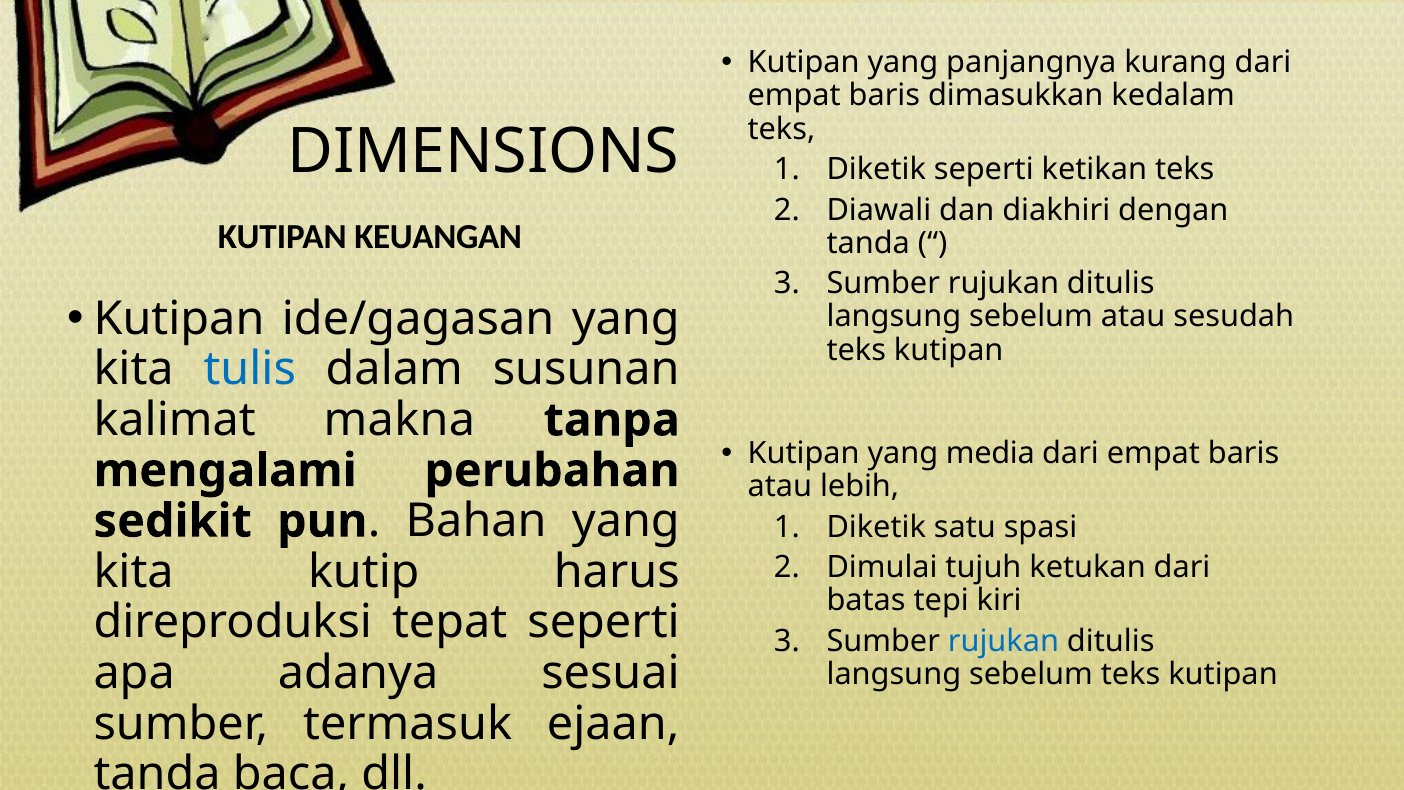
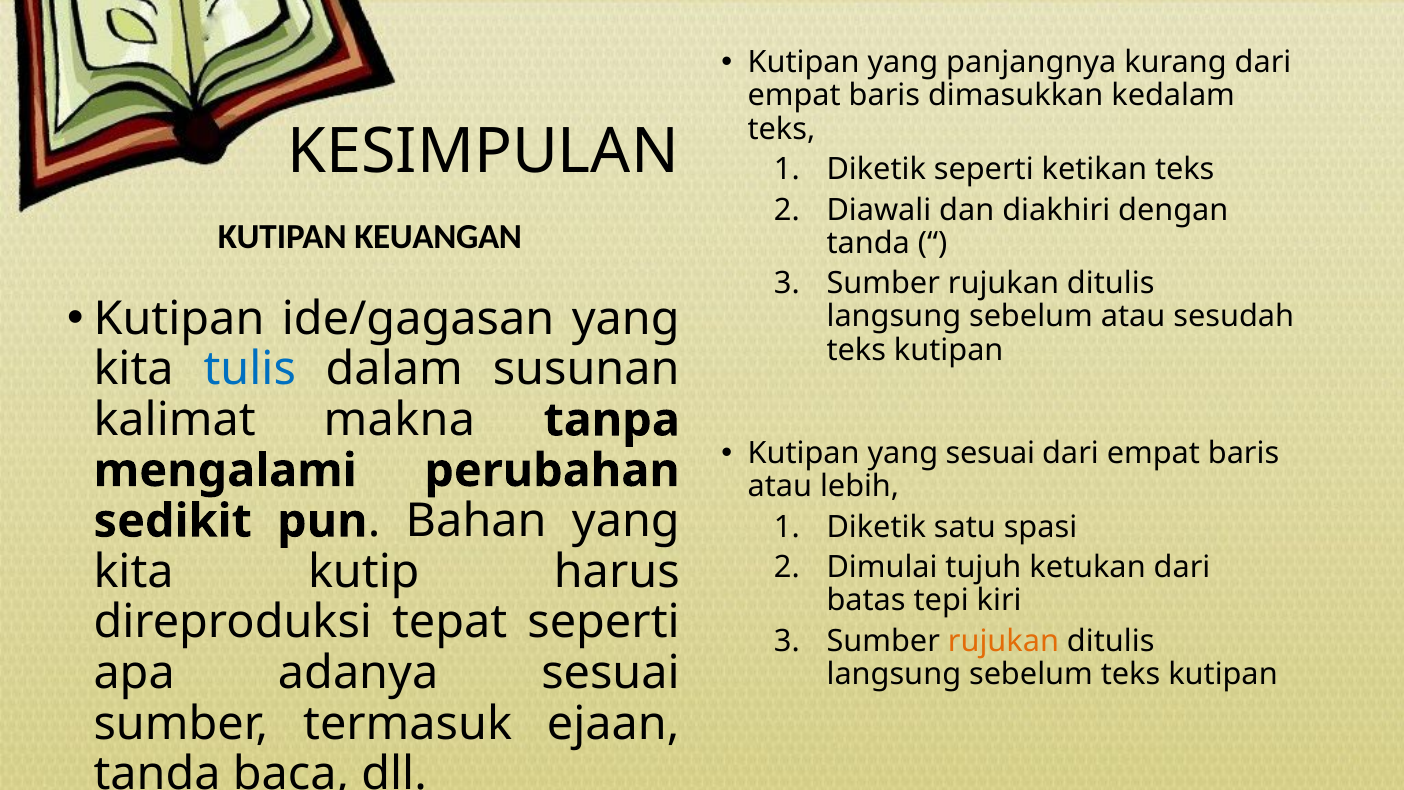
DIMENSIONS: DIMENSIONS -> KESIMPULAN (483, 152)
yang media: media -> sesuai (990, 453)
rujukan colour: blue -> orange (1003, 641)
